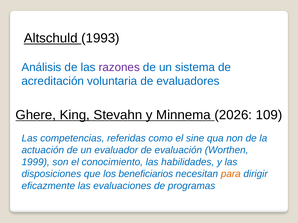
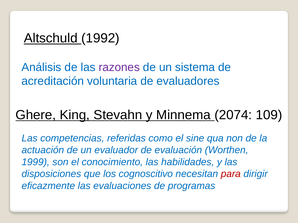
1993: 1993 -> 1992 (100, 38)
2026: 2026 -> 2074 (233, 115)
beneficiarios: beneficiarios -> cognoscitivo (146, 174)
para colour: orange -> red (231, 174)
